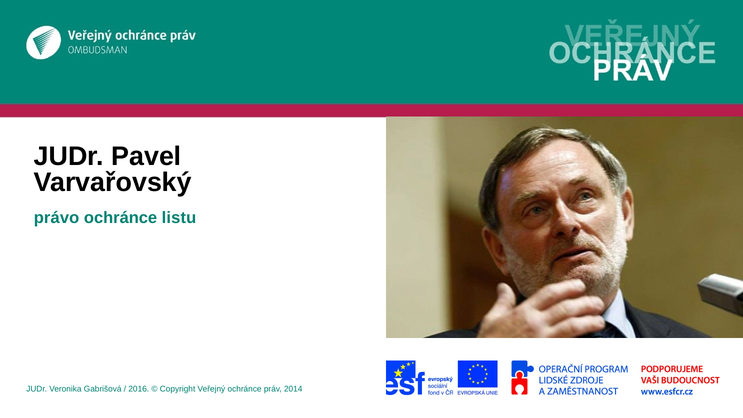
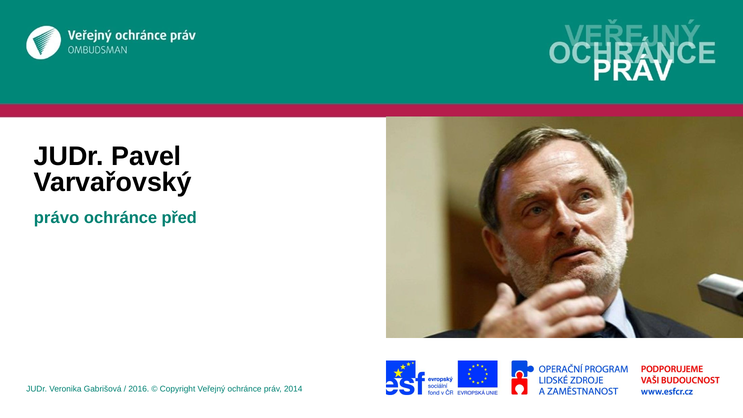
listu: listu -> před (179, 218)
